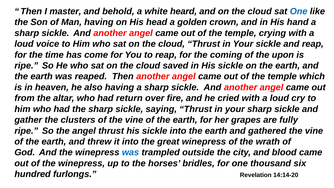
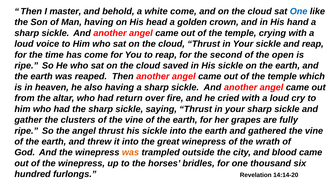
white heard: heard -> come (183, 11)
coming: coming -> second (226, 55)
upon: upon -> open (283, 55)
was colour: blue -> orange (130, 152)
